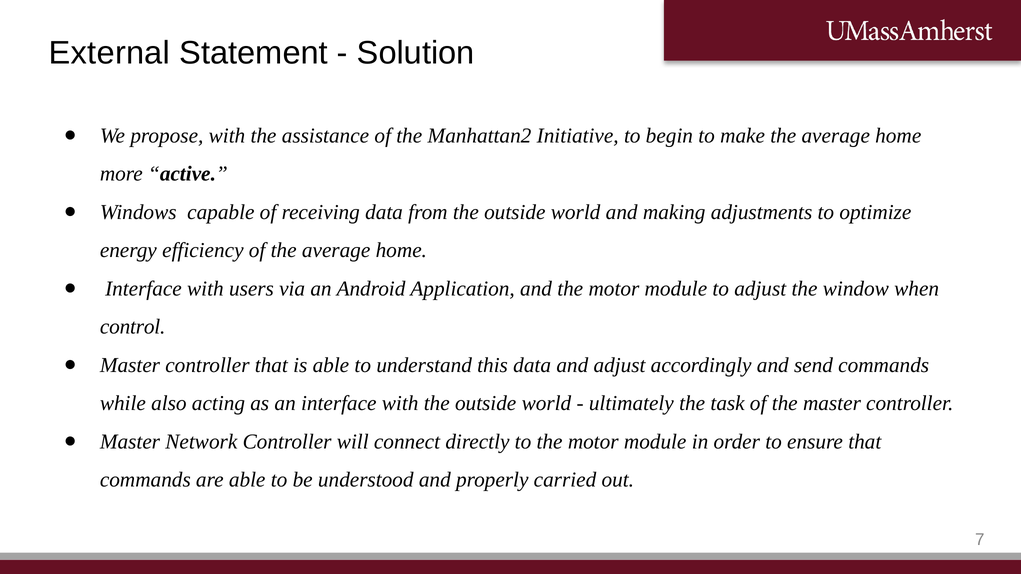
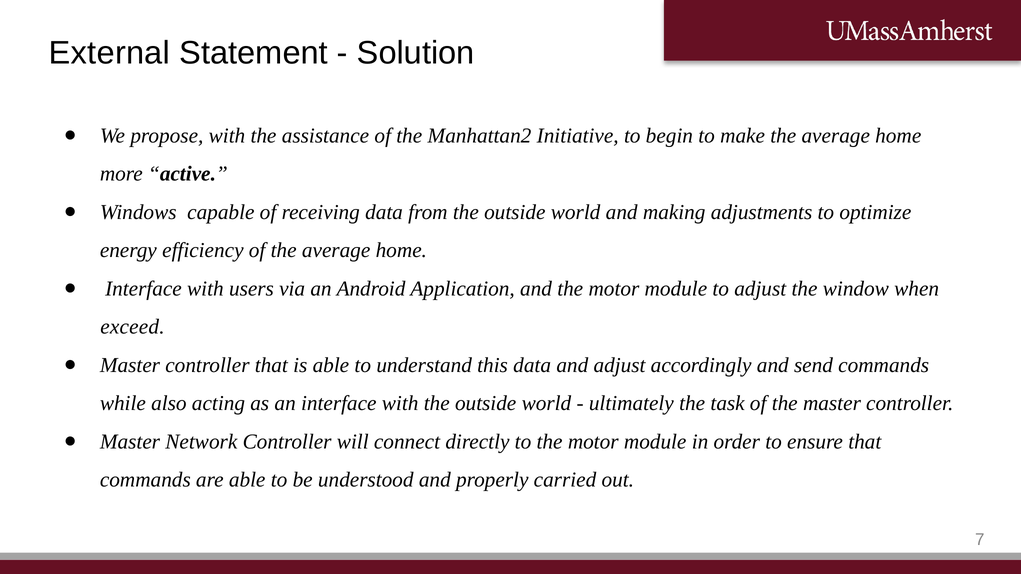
control: control -> exceed (132, 327)
